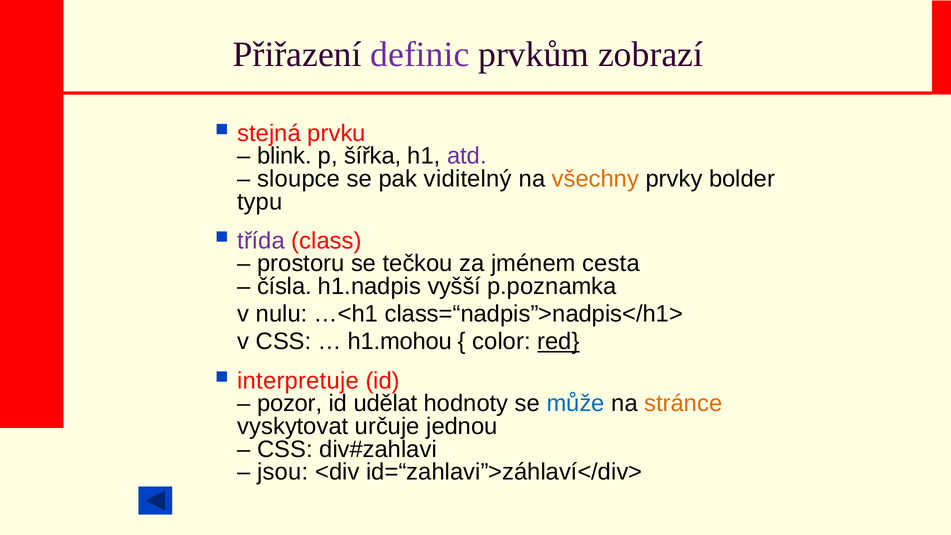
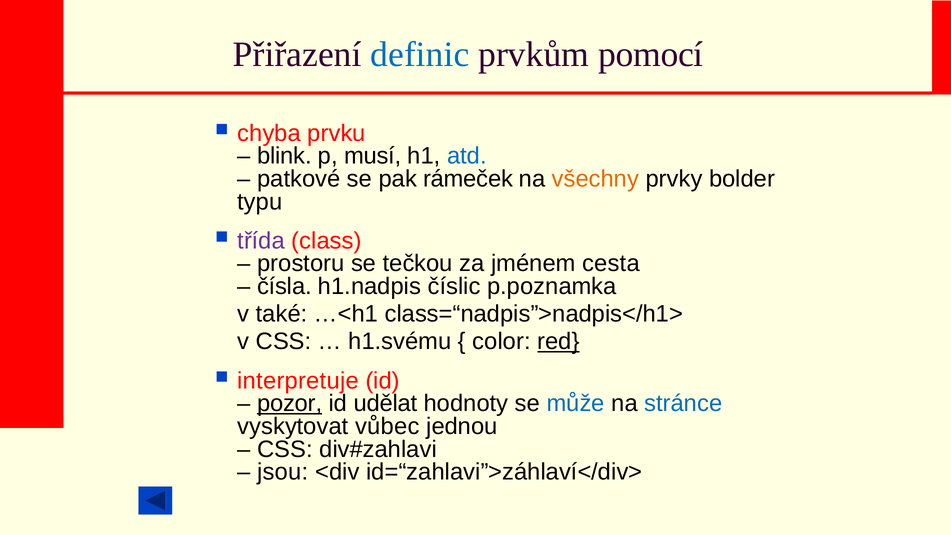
definic colour: purple -> blue (420, 54)
zobrazí: zobrazí -> pomocí (651, 54)
stejná: stejná -> chyba (269, 133)
šířka: šířka -> musí (373, 156)
atd colour: purple -> blue (467, 156)
sloupce: sloupce -> patkové (299, 179)
viditelný: viditelný -> rámeček (468, 179)
vyšší: vyšší -> číslic (454, 286)
nulu: nulu -> také (282, 314)
h1.mohou: h1.mohou -> h1.svému (400, 342)
pozor underline: none -> present (290, 403)
stránce colour: orange -> blue (683, 403)
určuje: určuje -> vůbec (387, 426)
